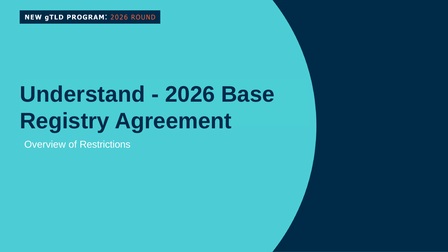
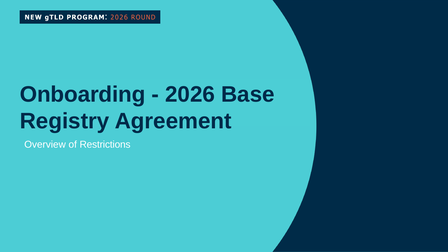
Understand: Understand -> Onboarding (83, 94)
